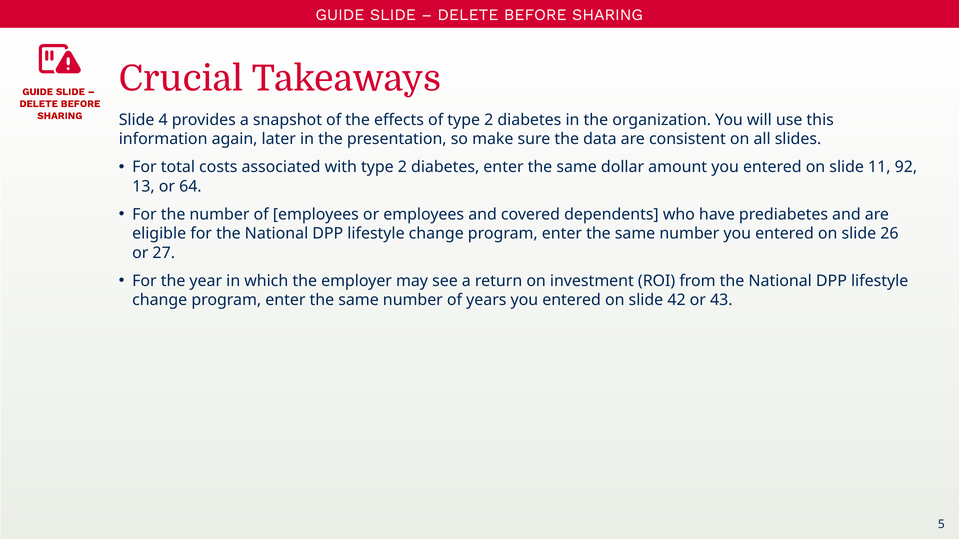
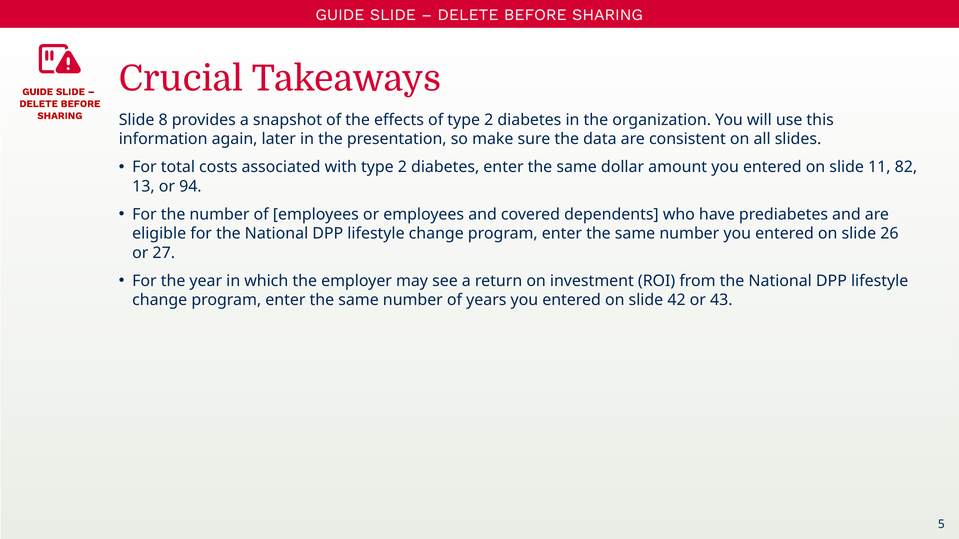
4: 4 -> 8 (163, 120)
92: 92 -> 82 (906, 167)
64: 64 -> 94 (190, 187)
